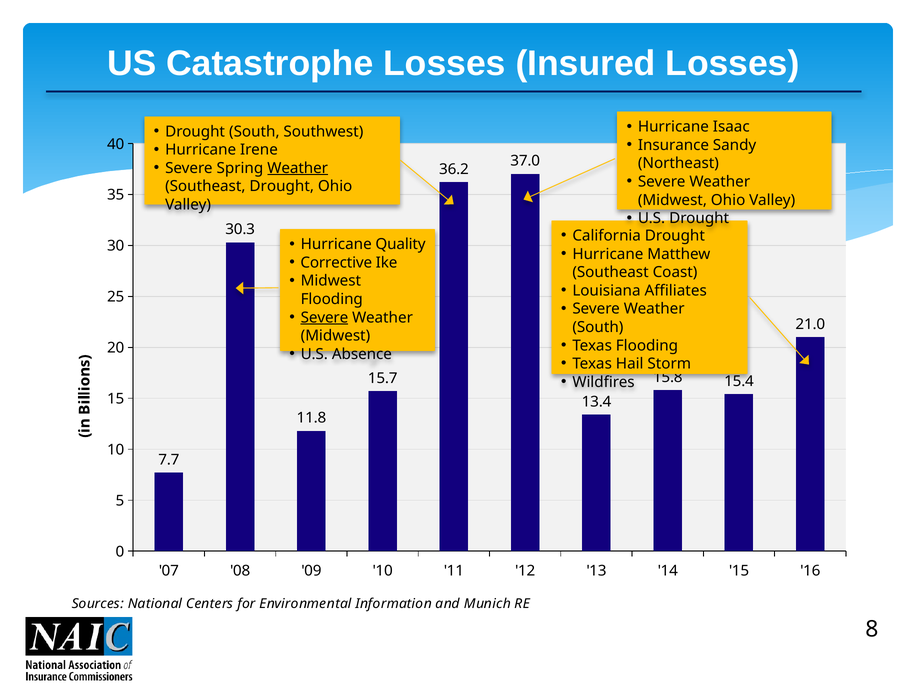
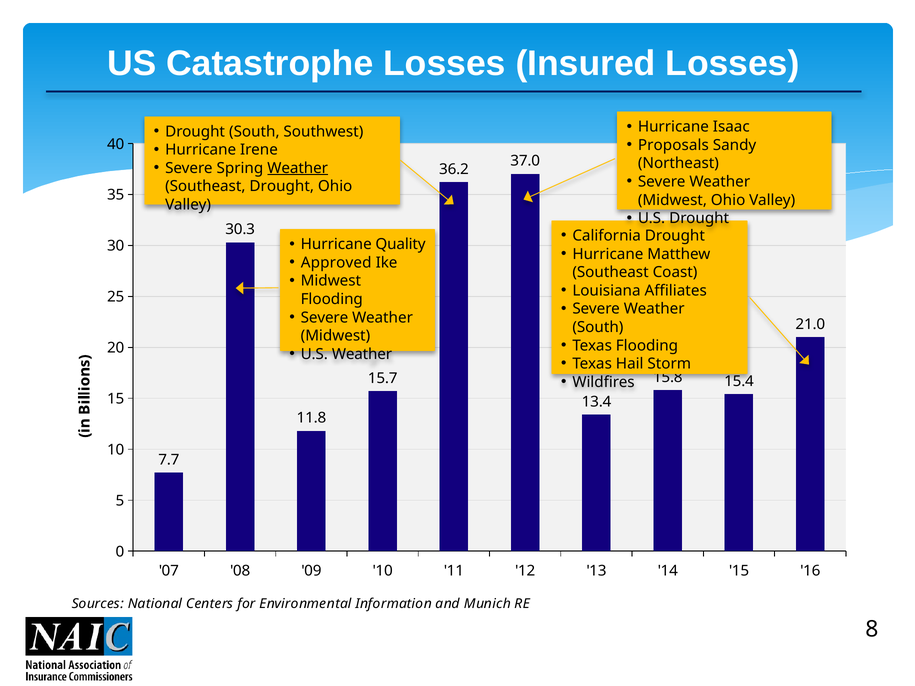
Insurance: Insurance -> Proposals (673, 145)
Corrective: Corrective -> Approved (336, 263)
Severe underline: present -> none (324, 318)
U.S Absence: Absence -> Weather (362, 354)
